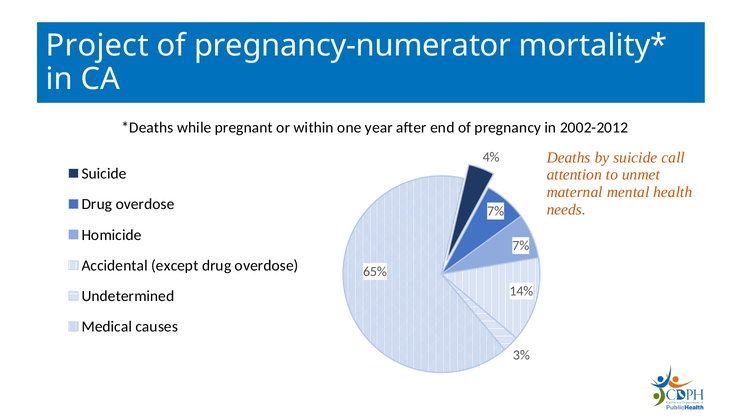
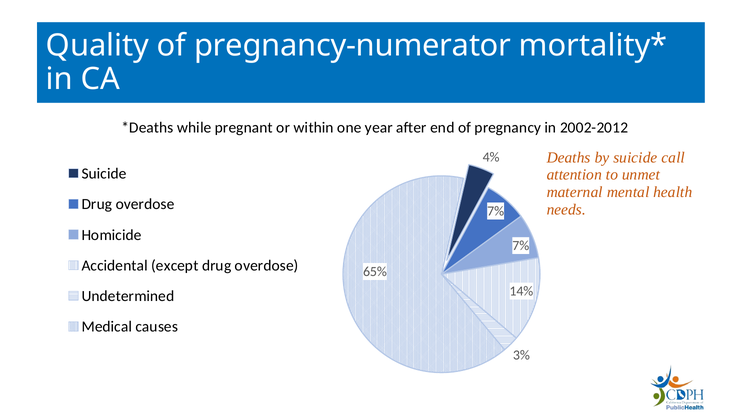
Project: Project -> Quality (97, 46)
